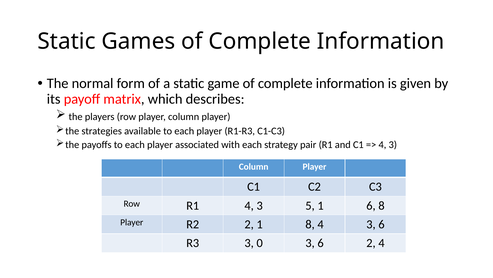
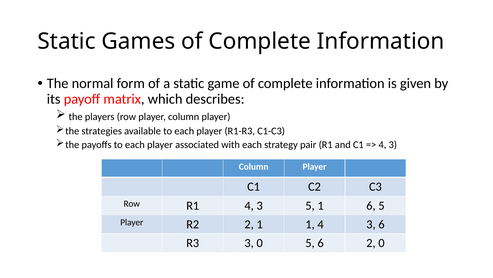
6 8: 8 -> 5 (382, 205)
1 8: 8 -> 1 (310, 224)
0 3: 3 -> 5 (310, 243)
2 4: 4 -> 0 (382, 243)
